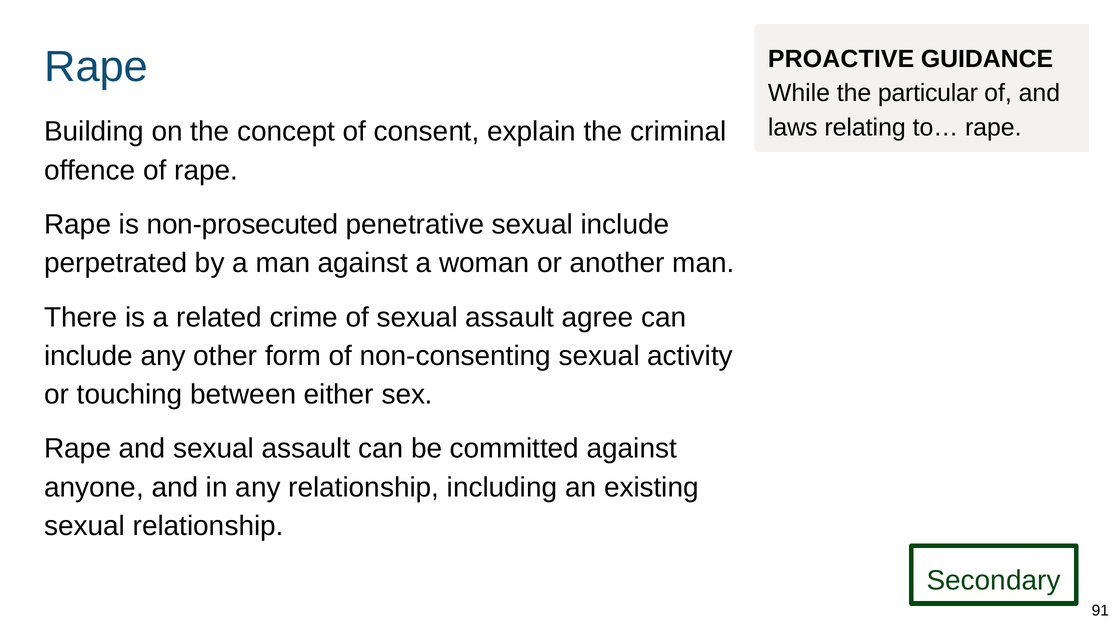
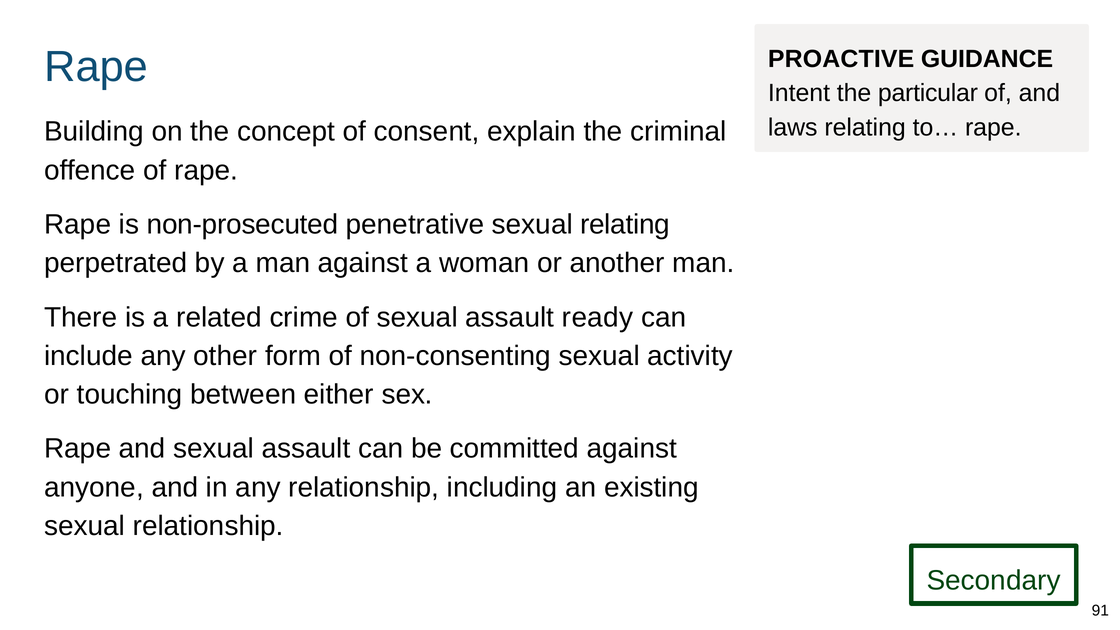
While: While -> Intent (799, 93)
sexual include: include -> relating (625, 224)
agree: agree -> ready (597, 317)
